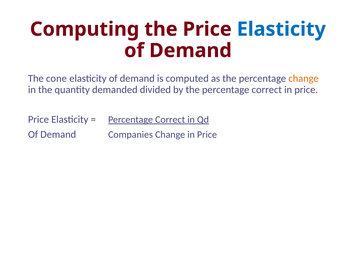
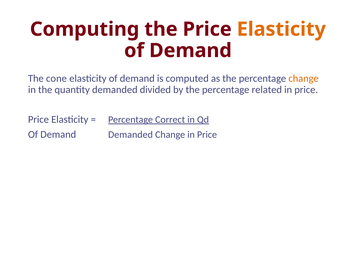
Elasticity colour: blue -> orange (281, 29)
the percentage correct: correct -> related (267, 90)
Demand Companies: Companies -> Demanded (130, 135)
